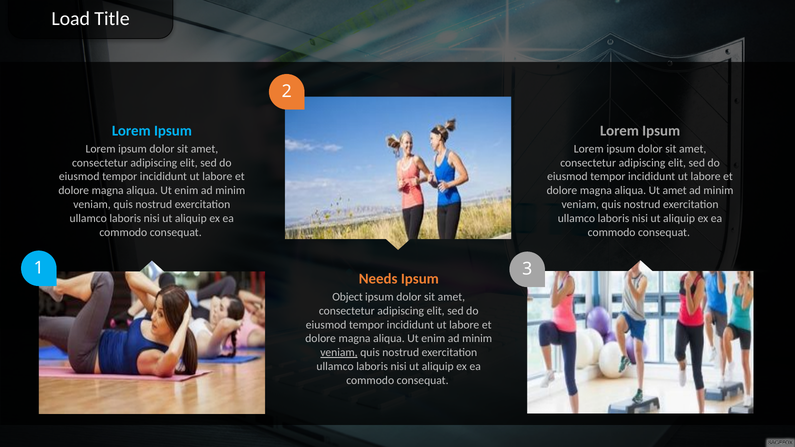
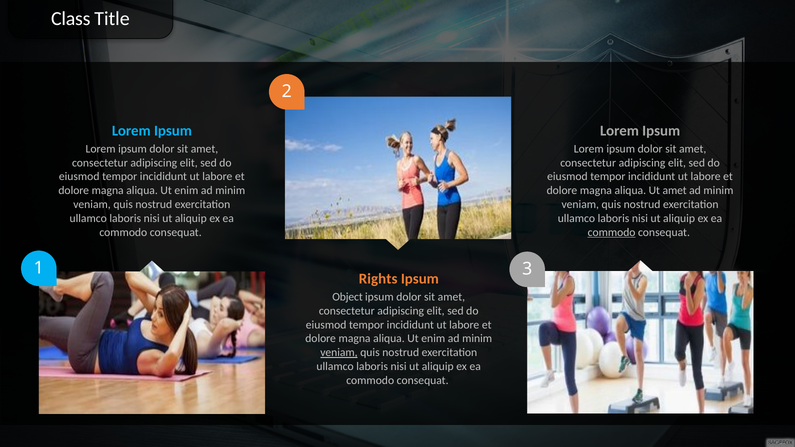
Load: Load -> Class (71, 19)
commodo underline: none -> present (612, 232)
Needs: Needs -> Rights (378, 279)
